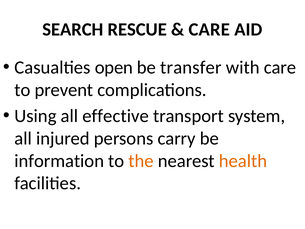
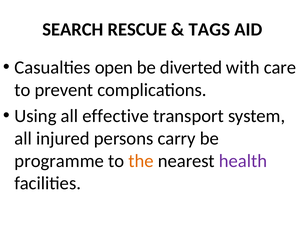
CARE: CARE -> TAGS (209, 30)
transfer: transfer -> diverted (191, 67)
information: information -> programme (59, 161)
health colour: orange -> purple (243, 161)
